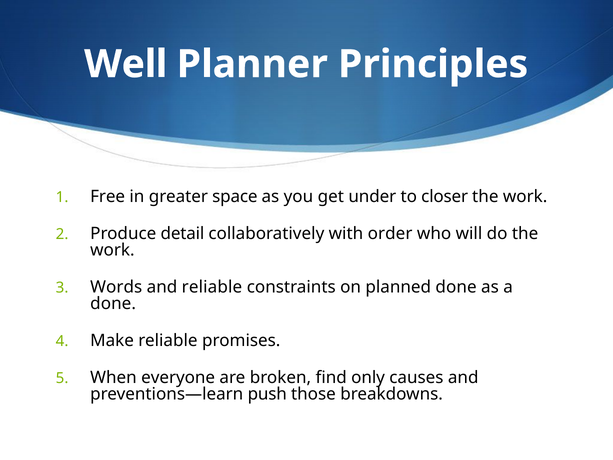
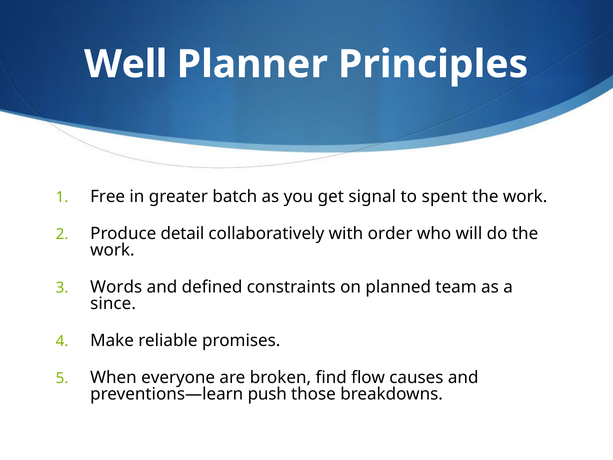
space: space -> batch (235, 196)
under: under -> signal (372, 196)
closer: closer -> spent (444, 196)
and reliable: reliable -> defined (212, 287)
planned done: done -> team (456, 287)
done: done -> since (113, 303)
only: only -> flow (368, 377)
